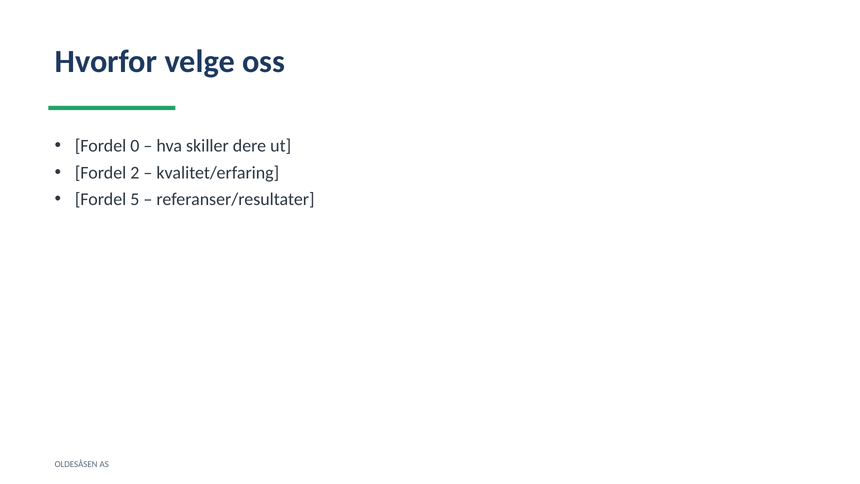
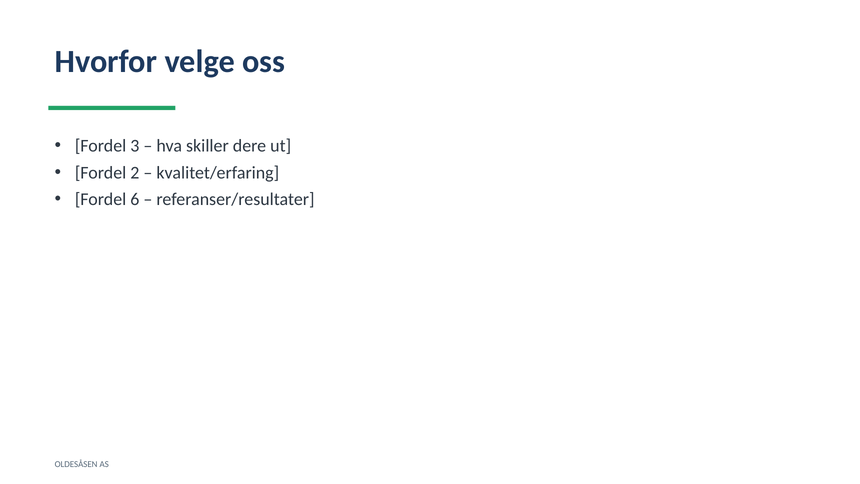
0: 0 -> 3 (135, 146)
5: 5 -> 6 (135, 199)
